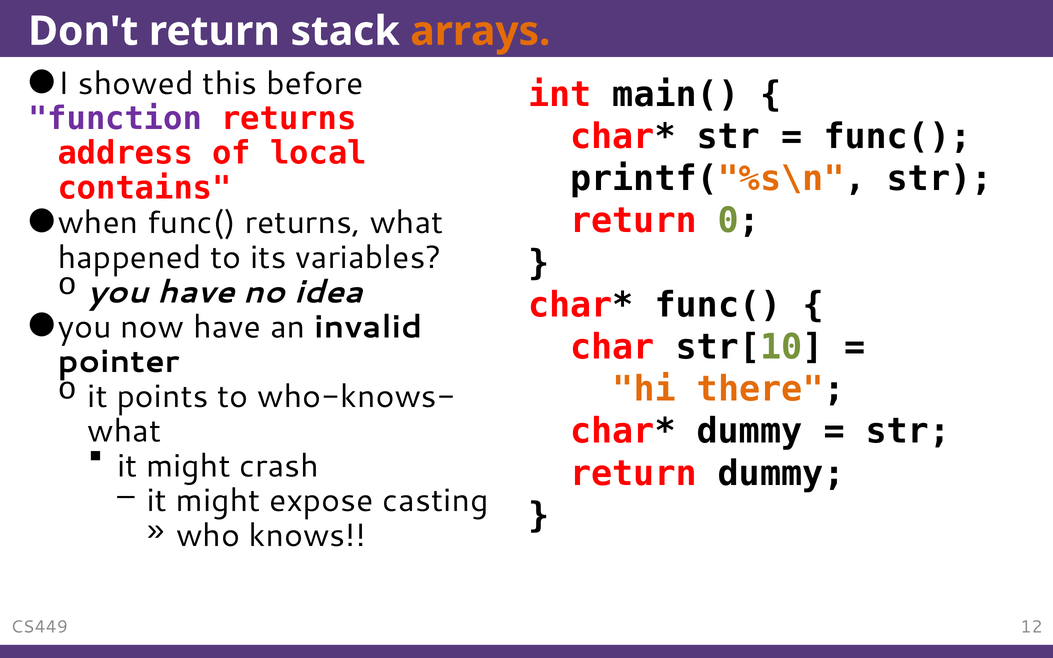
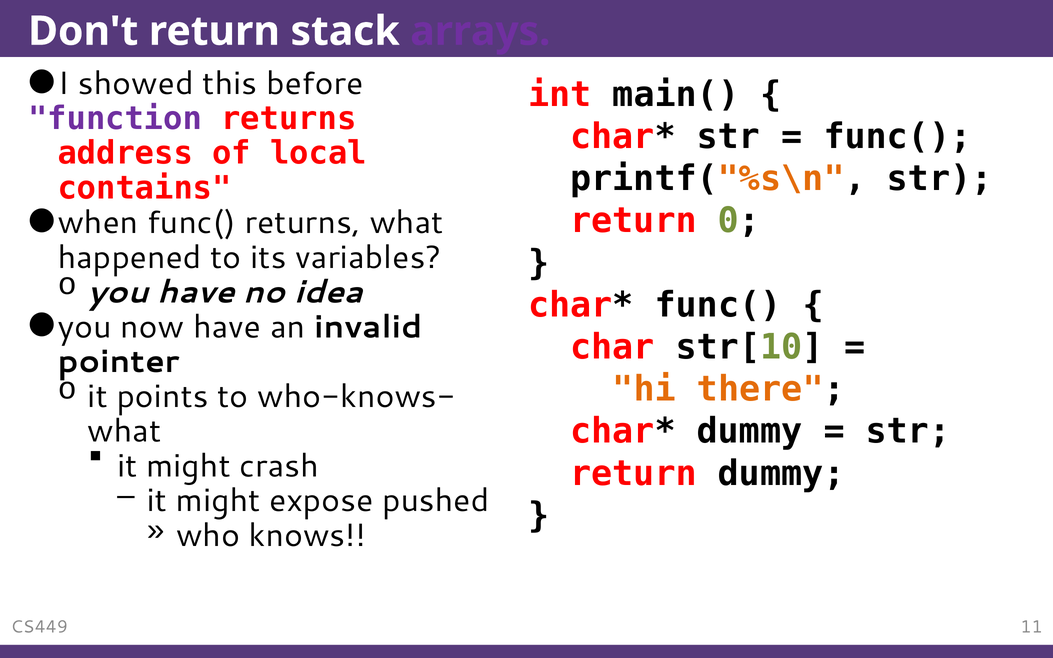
arrays colour: orange -> purple (480, 31)
casting: casting -> pushed (436, 501)
12: 12 -> 11 (1031, 627)
